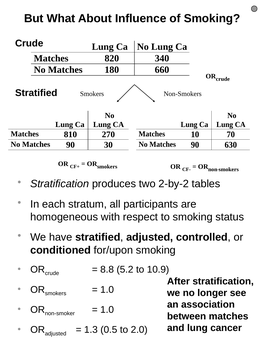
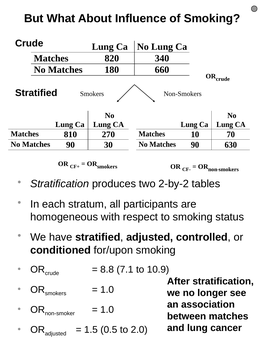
5.2: 5.2 -> 7.1 (125, 270)
1.3: 1.3 -> 1.5 (91, 330)
